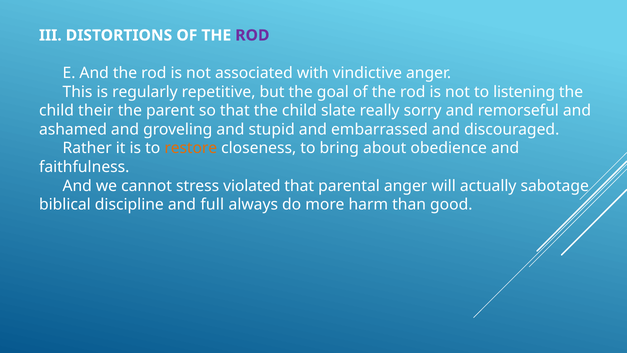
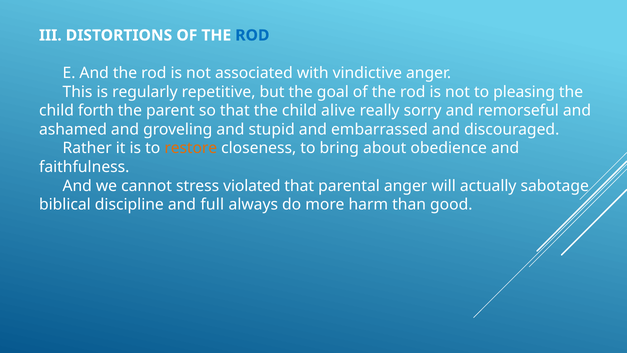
ROD colour: purple -> blue (252, 35)
listening: listening -> pleasing (524, 92)
their: their -> forth (96, 111)
slate: slate -> alive (338, 111)
